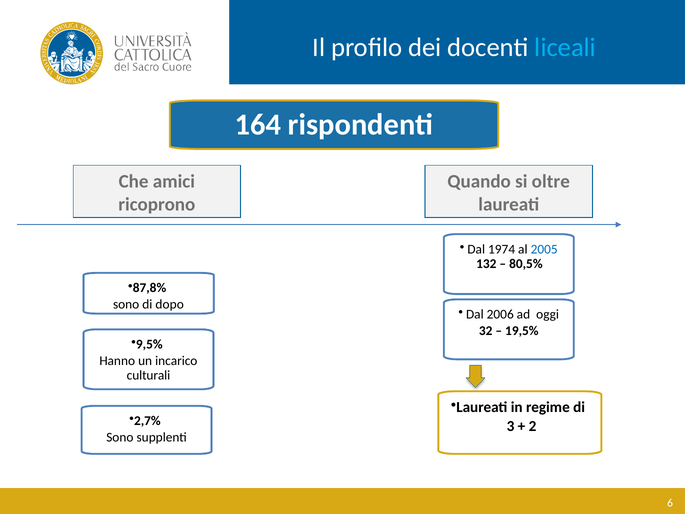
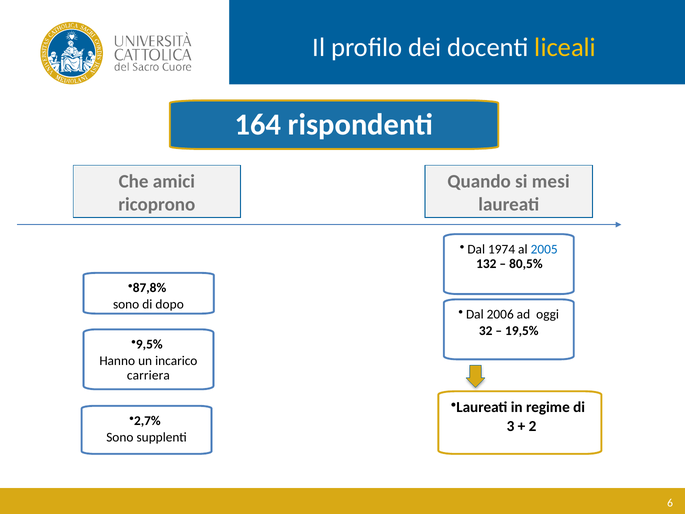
liceali colour: light blue -> yellow (565, 47)
oltre: oltre -> mesi (551, 181)
culturali: culturali -> carriera (148, 375)
